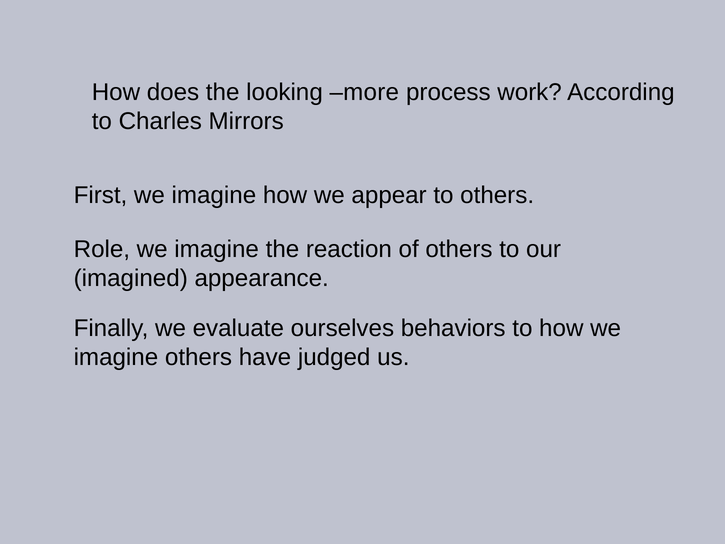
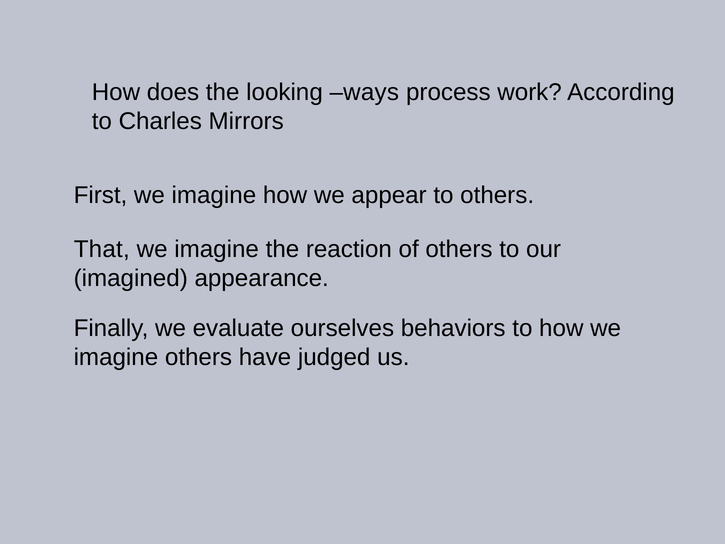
more: more -> ways (364, 92)
Role: Role -> That (102, 249)
